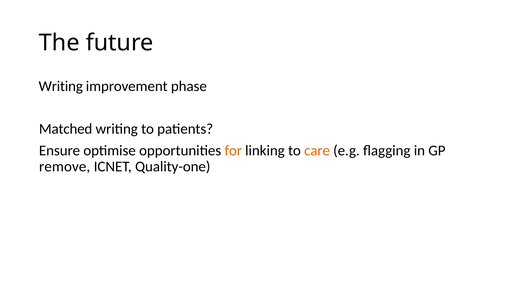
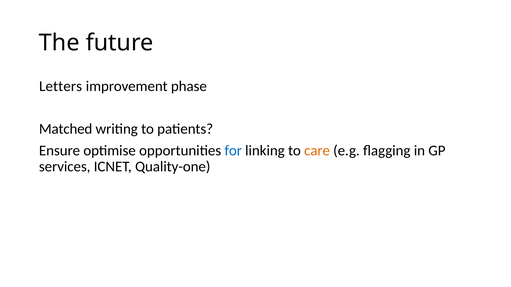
Writing: Writing -> Letters (61, 86)
for colour: orange -> blue (233, 151)
remove: remove -> services (65, 167)
